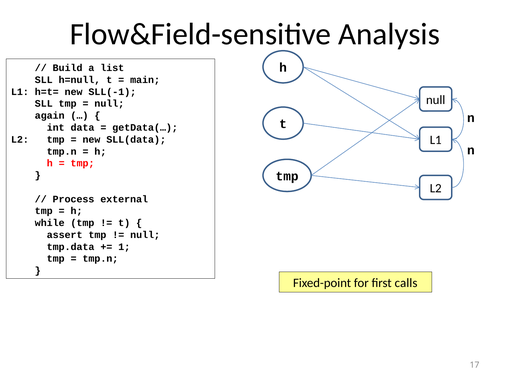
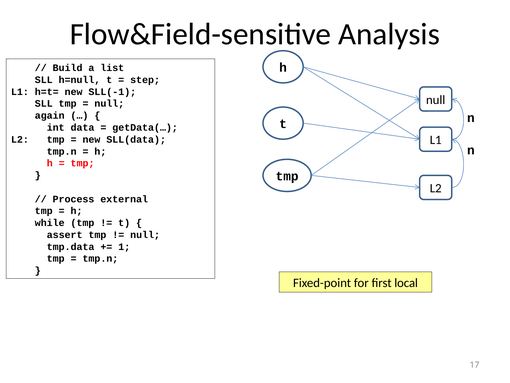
main: main -> step (145, 80)
calls: calls -> local (406, 283)
